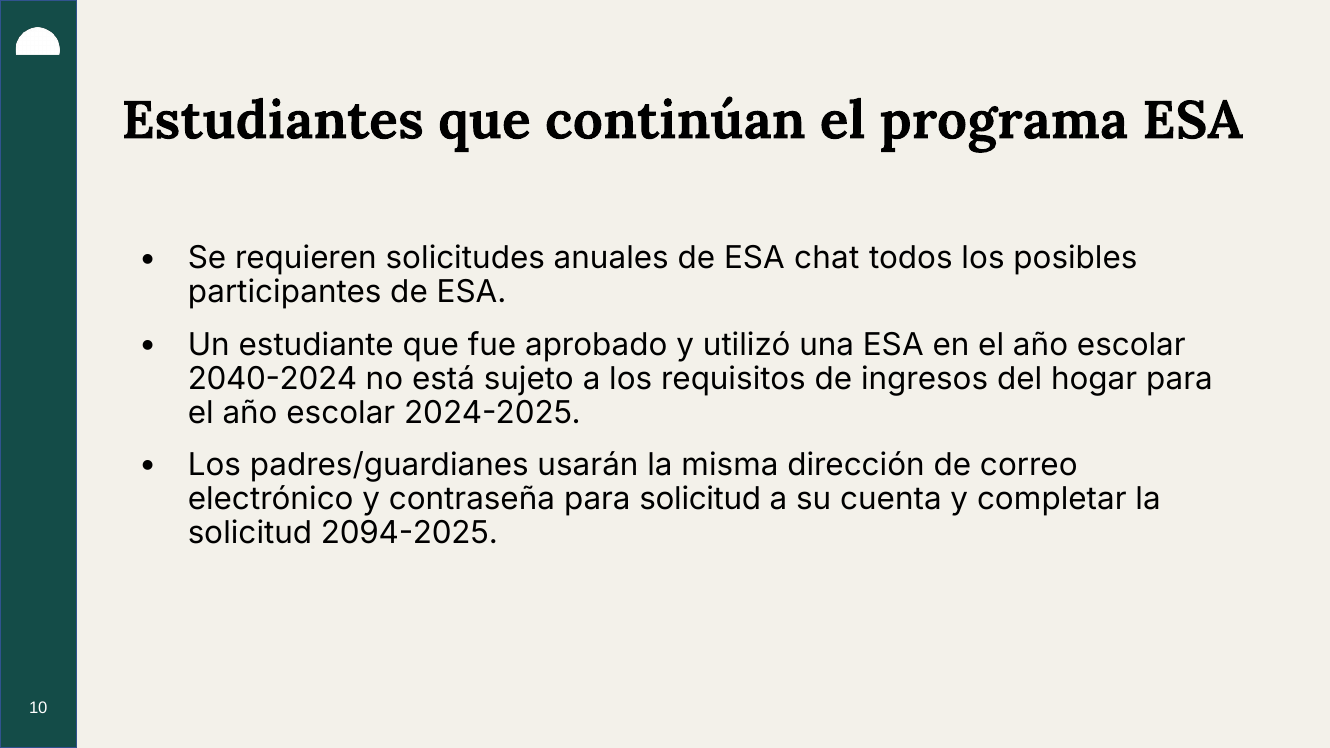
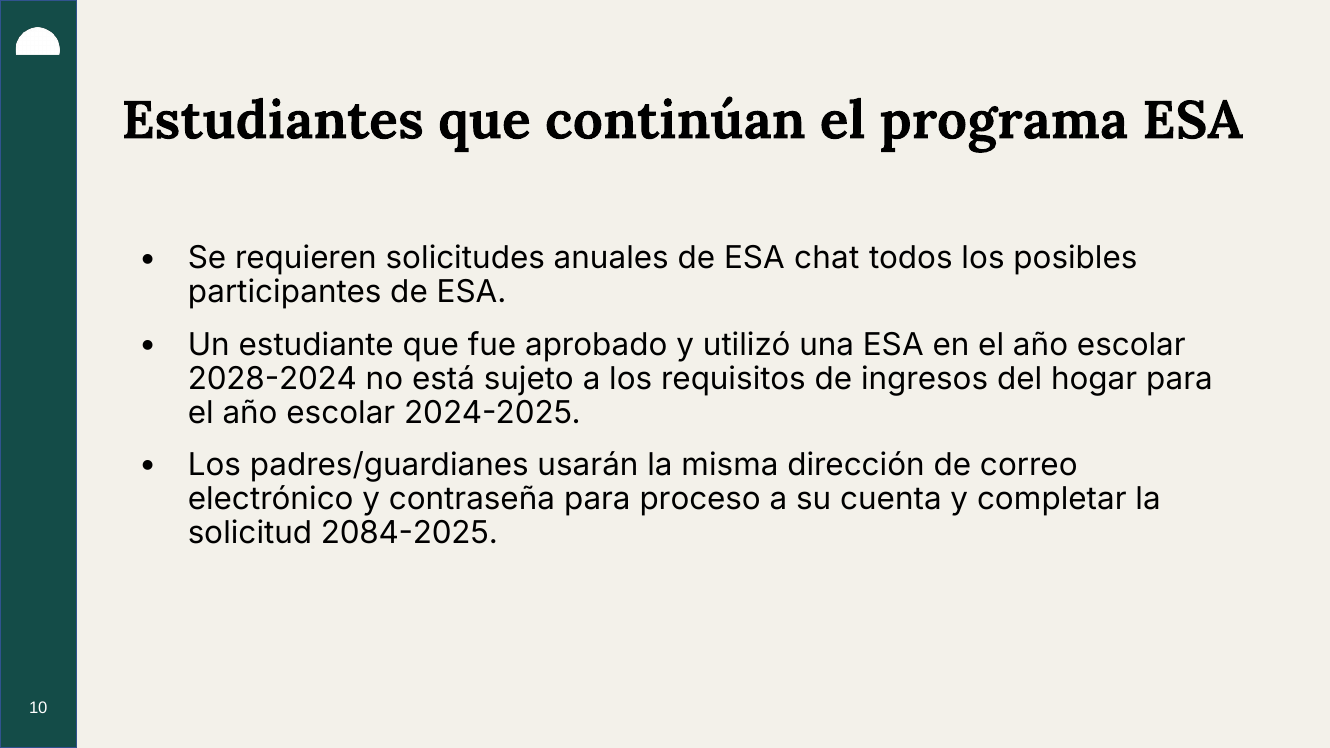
2040-2024: 2040-2024 -> 2028-2024 (272, 379)
para solicitud: solicitud -> proceso (700, 499)
2094-2025: 2094-2025 -> 2084-2025 (409, 533)
